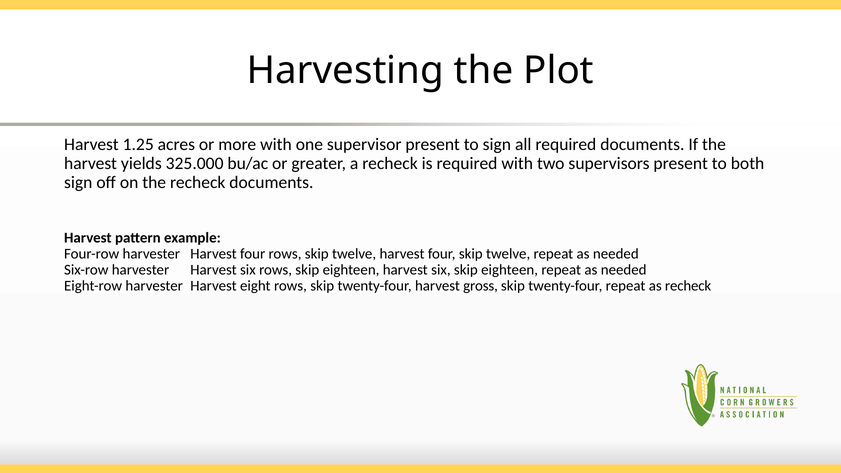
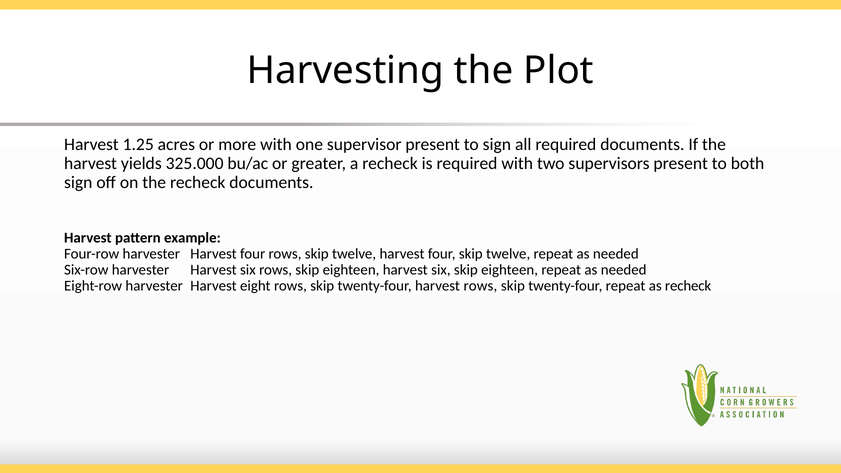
harvest gross: gross -> rows (480, 286)
